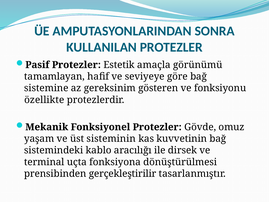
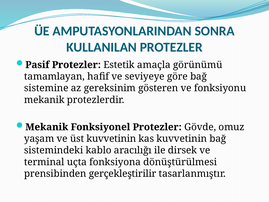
özellikte: özellikte -> mekanik (44, 100)
üst sisteminin: sisteminin -> kuvvetinin (111, 139)
